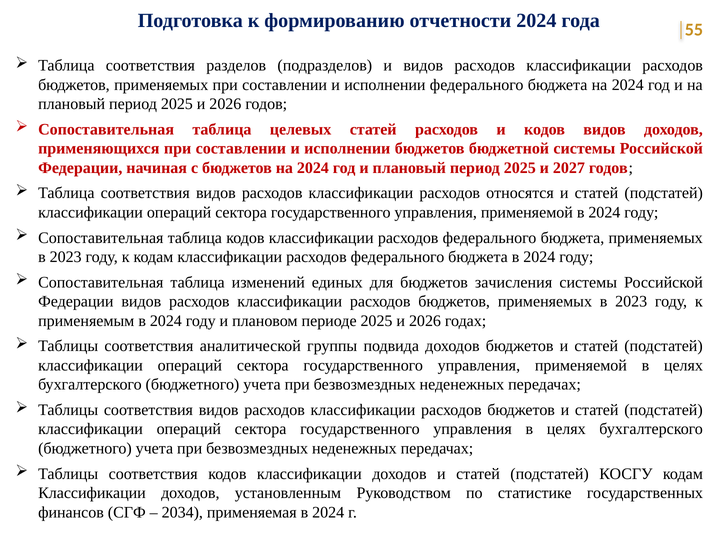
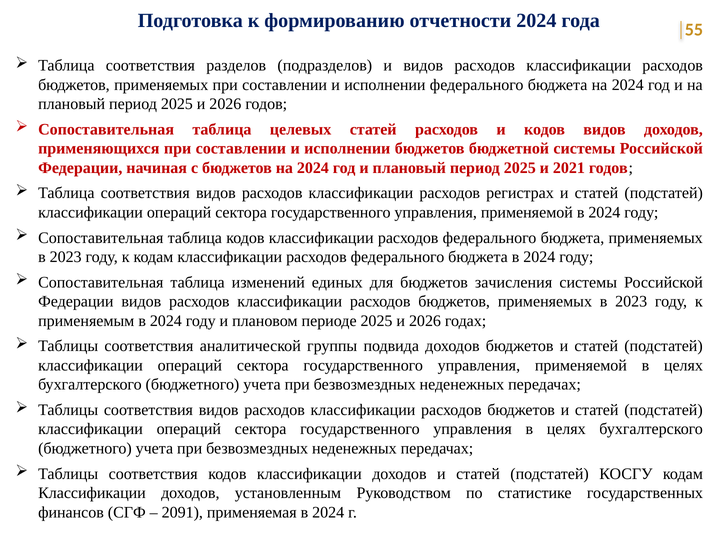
2027: 2027 -> 2021 (569, 168)
относятся: относятся -> регистрах (520, 193)
2034: 2034 -> 2091 (182, 512)
